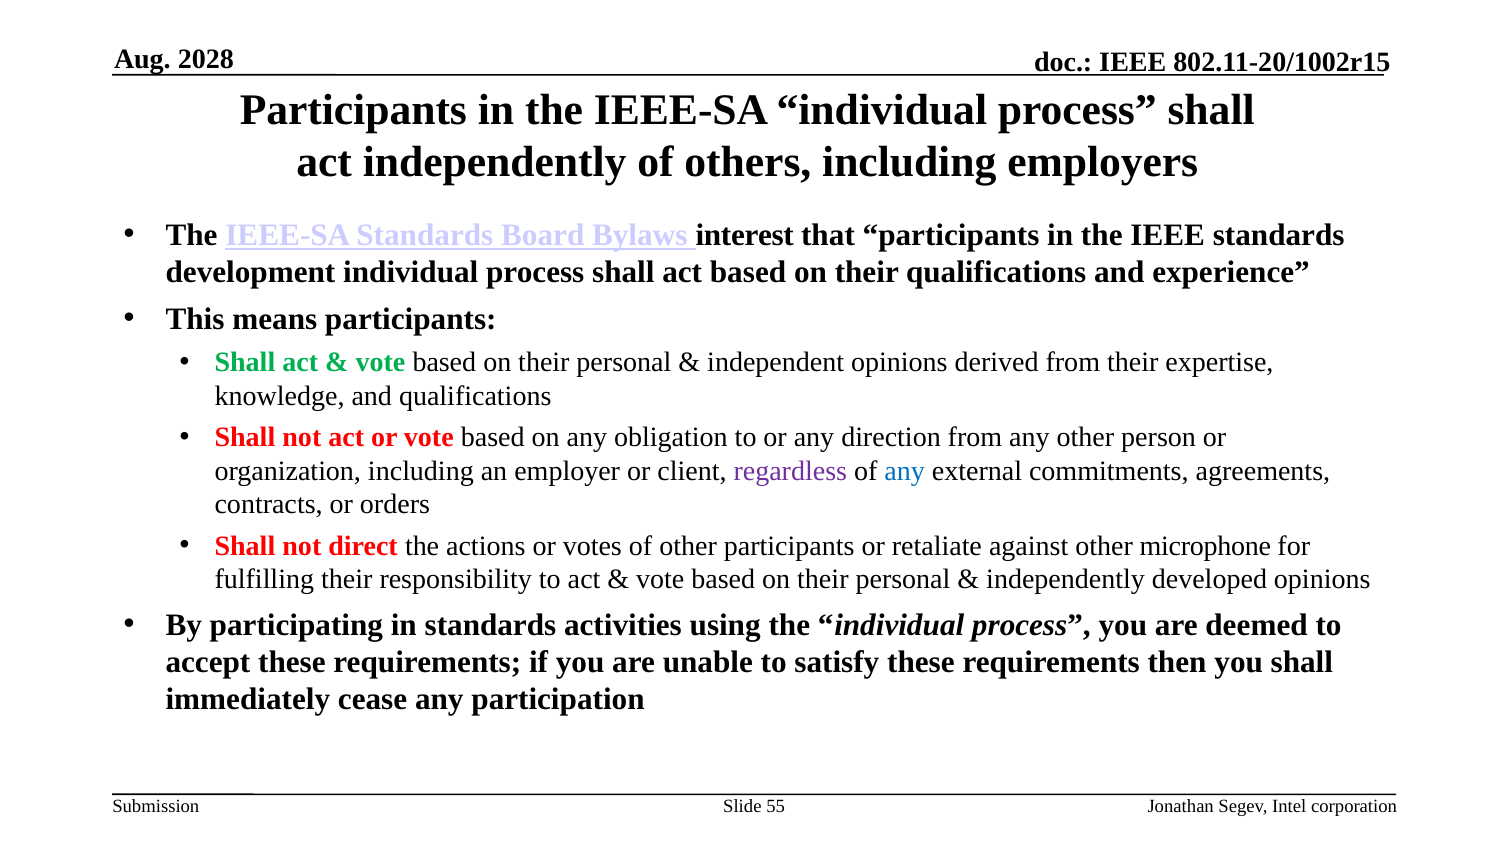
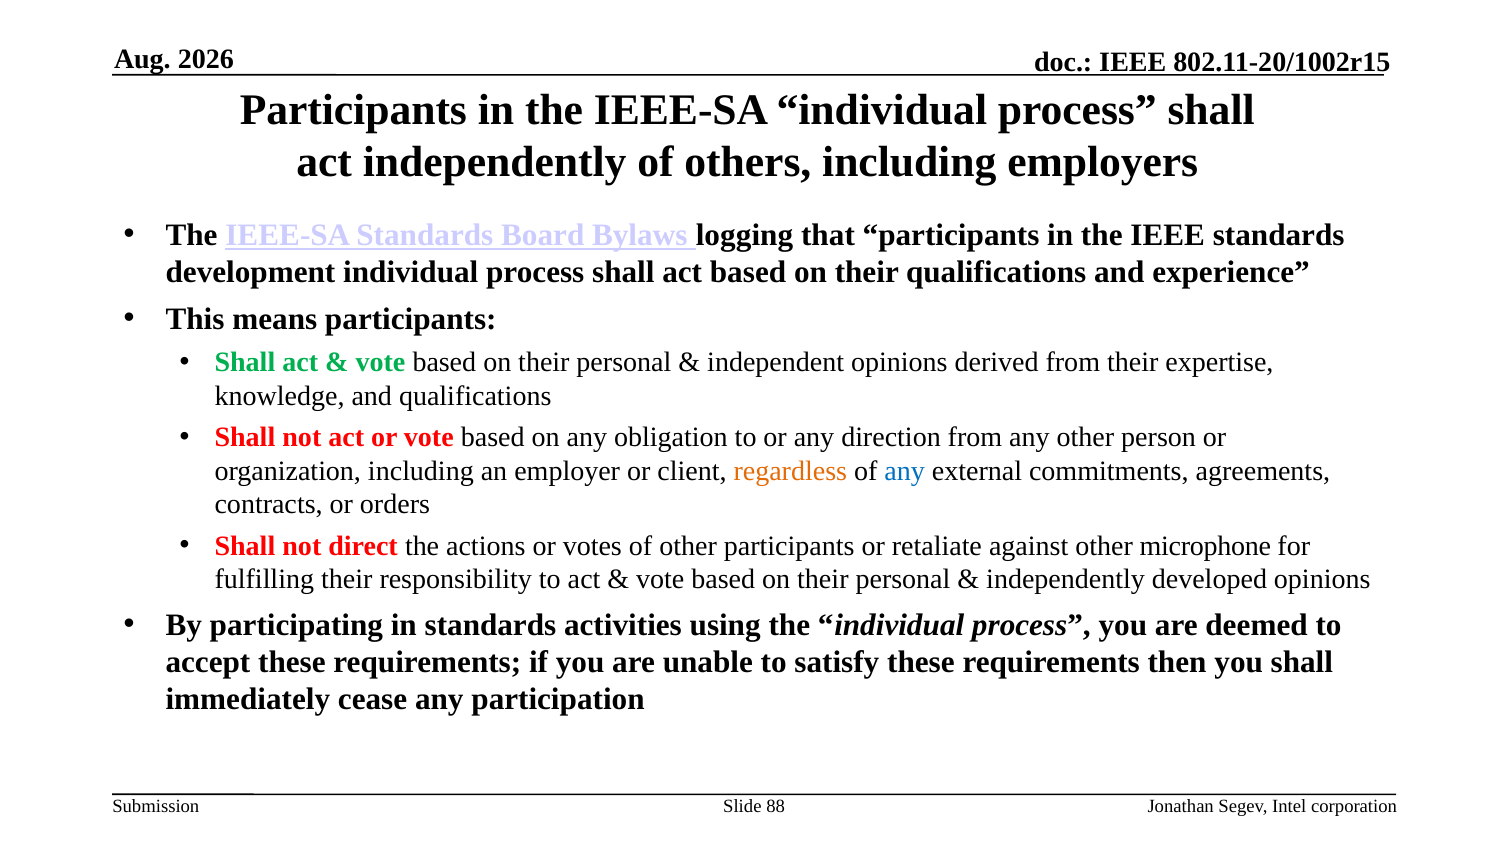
2028: 2028 -> 2026 (206, 59)
interest: interest -> logging (745, 235)
regardless colour: purple -> orange (790, 471)
55: 55 -> 88 (776, 807)
